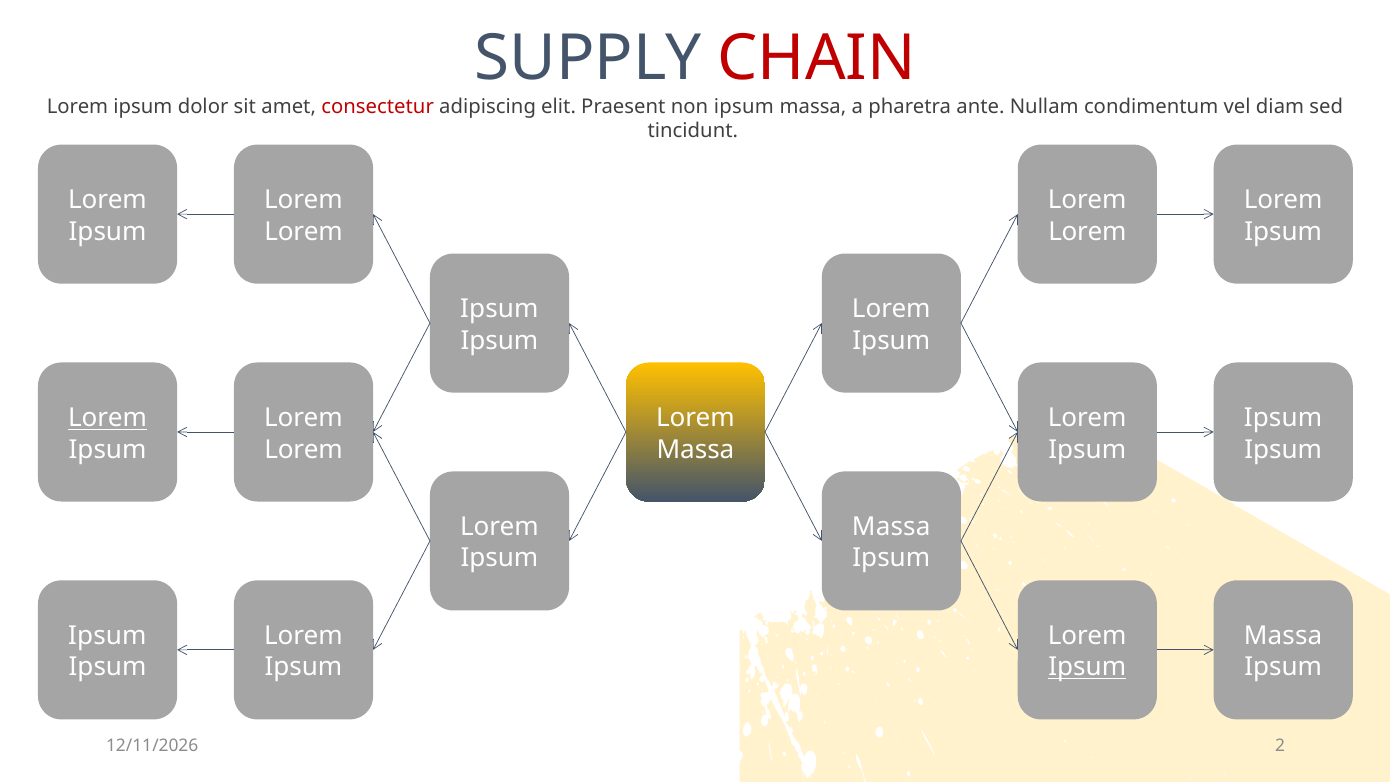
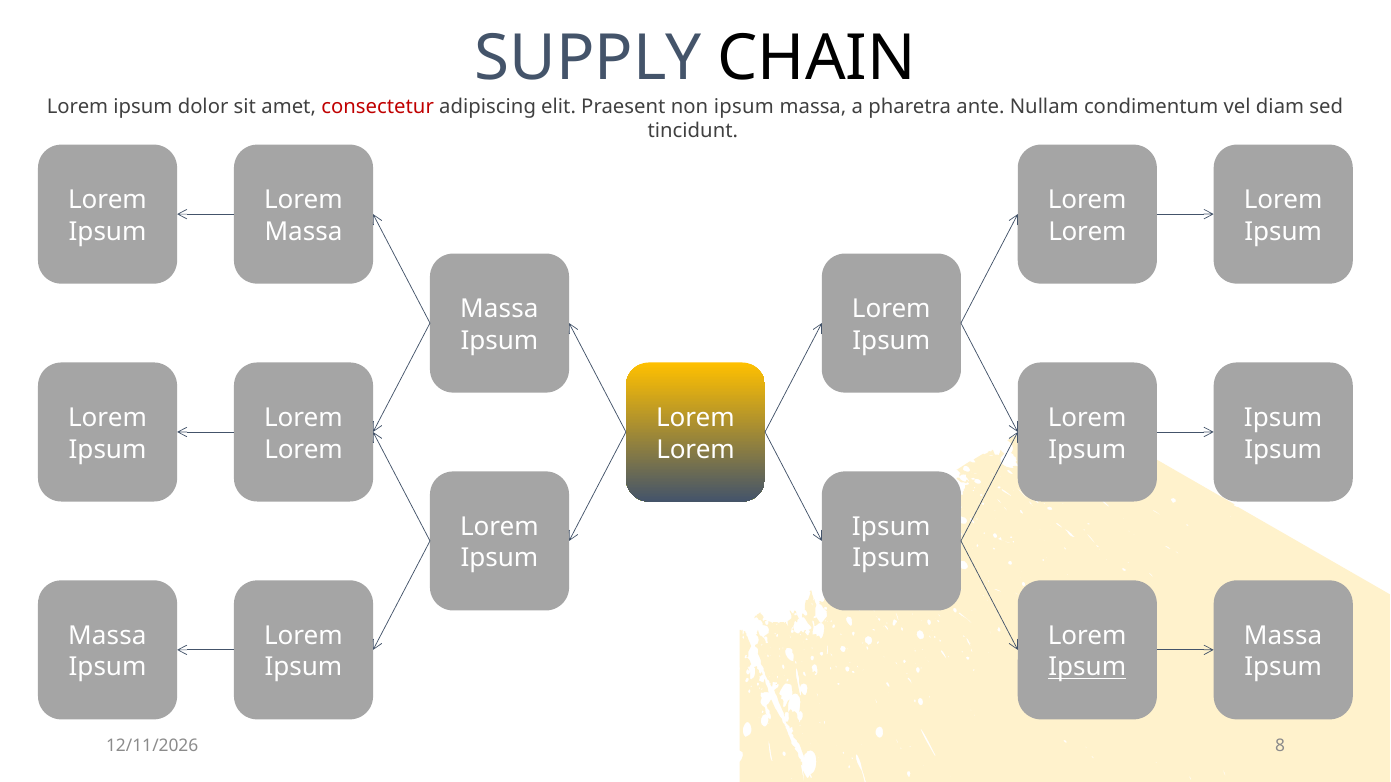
CHAIN colour: red -> black (817, 58)
Lorem: Lorem -> Massa (304, 232)
Ipsum: Ipsum -> Massa (499, 309)
Lorem underline: present -> none (108, 418)
Massa: Massa -> Lorem (696, 450)
Massa: Massa -> Ipsum (891, 527)
Ipsum: Ipsum -> Massa (107, 636)
2: 2 -> 8 (1280, 746)
